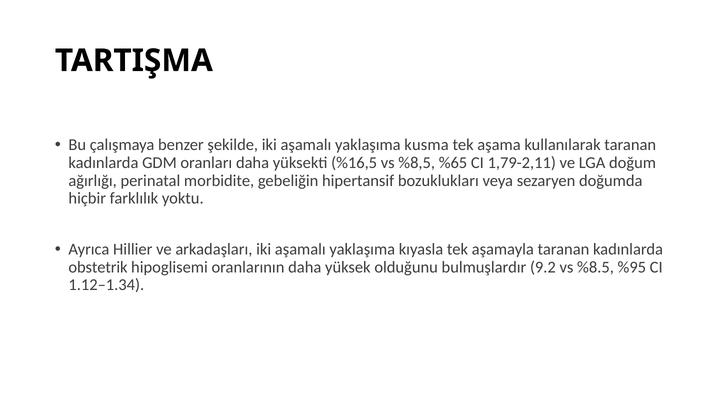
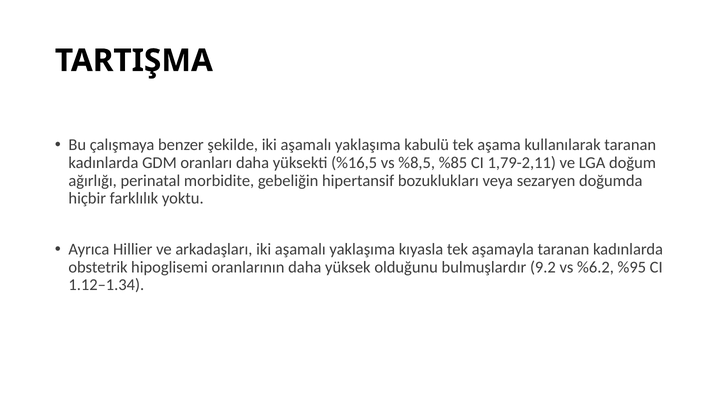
kusma: kusma -> kabulü (427, 145)
%65: %65 -> %85 (453, 163)
%8.5: %8.5 -> %6.2 (596, 267)
